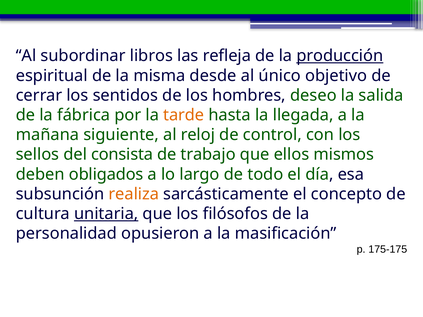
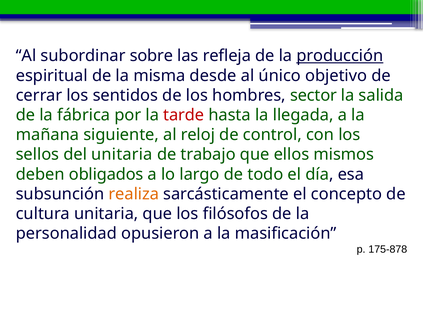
libros: libros -> sobre (151, 56)
deseo: deseo -> sector (313, 95)
tarde colour: orange -> red (184, 115)
del consista: consista -> unitaria (122, 155)
unitaria underline: present -> none (106, 214)
175-175: 175-175 -> 175-878 (388, 249)
